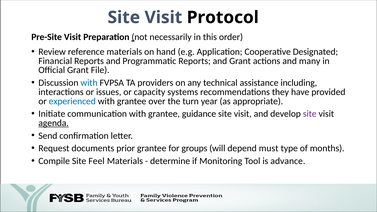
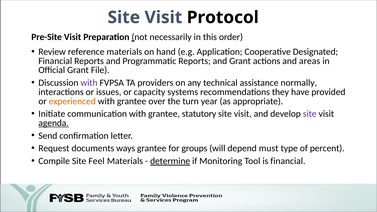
many: many -> areas (310, 61)
with colour: blue -> purple (89, 83)
including: including -> normally (299, 83)
experienced colour: blue -> orange (72, 101)
guidance: guidance -> statutory (199, 114)
prior: prior -> ways (126, 148)
months: months -> percent (327, 148)
determine underline: none -> present (170, 161)
is advance: advance -> financial (288, 161)
